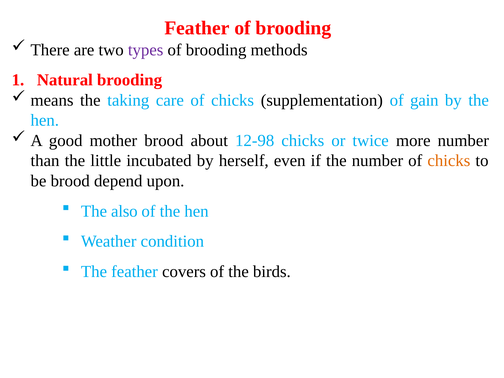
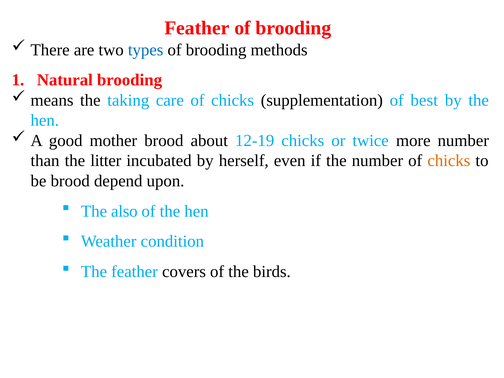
types colour: purple -> blue (146, 50)
gain: gain -> best (424, 100)
12-98: 12-98 -> 12-19 (255, 141)
little: little -> litter (106, 161)
